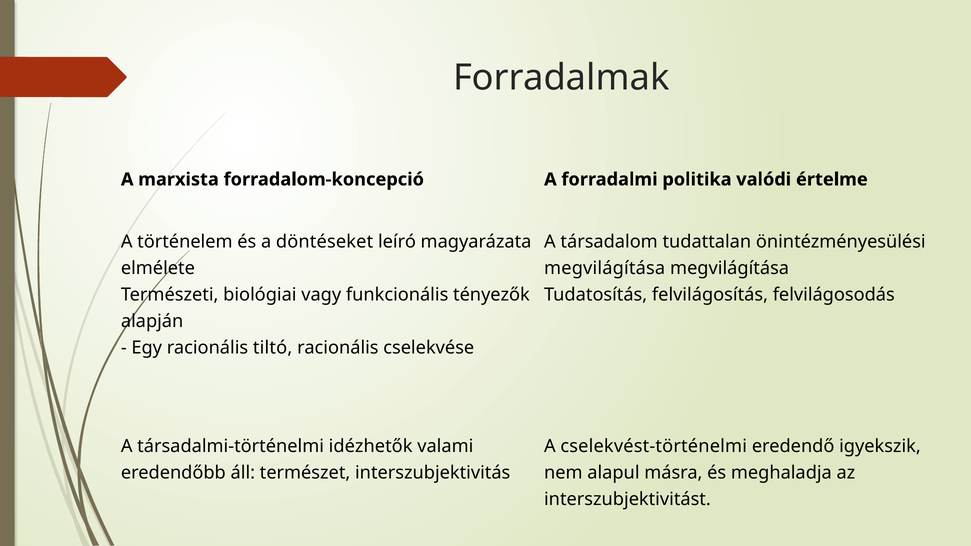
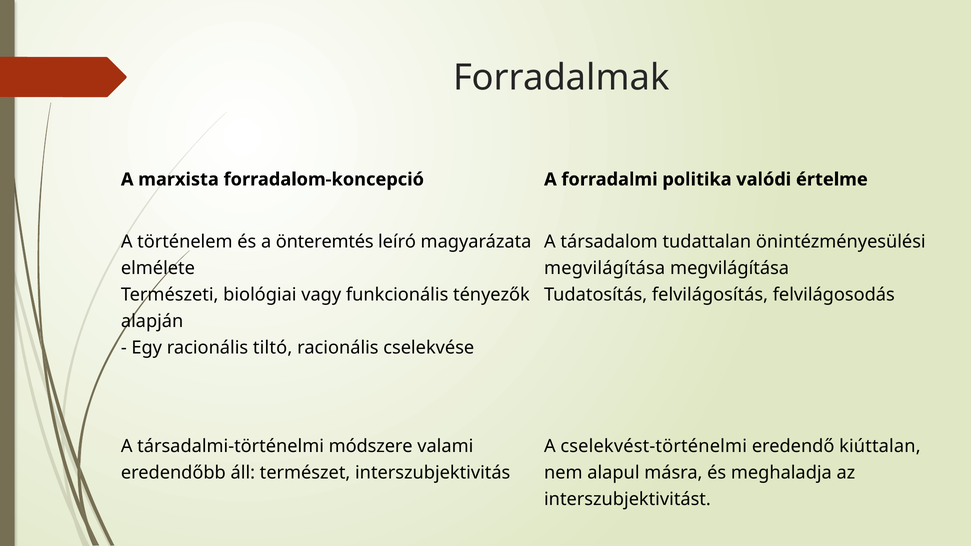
döntéseket: döntéseket -> önteremtés (325, 242)
idézhetők: idézhetők -> módszere (371, 446)
igyekszik: igyekszik -> kiúttalan (880, 446)
